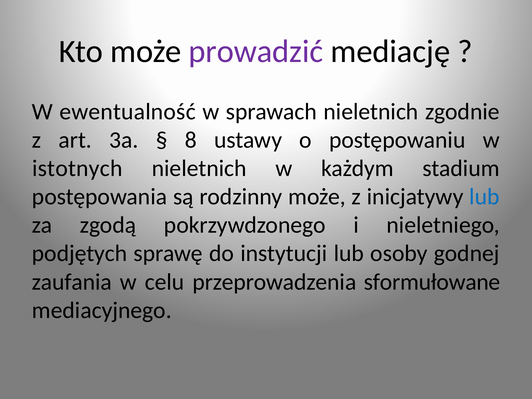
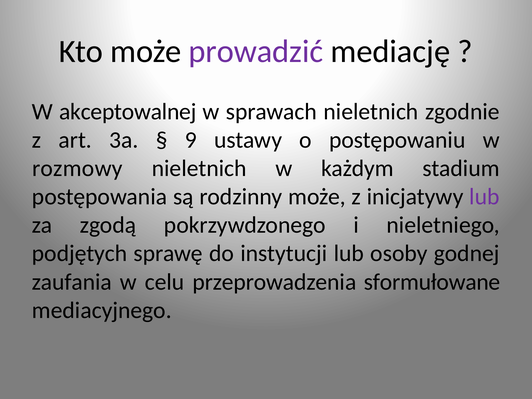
ewentualność: ewentualność -> akceptowalnej (128, 112)
8: 8 -> 9 (191, 140)
istotnych: istotnych -> rozmowy (77, 168)
lub colour: blue -> purple (484, 197)
